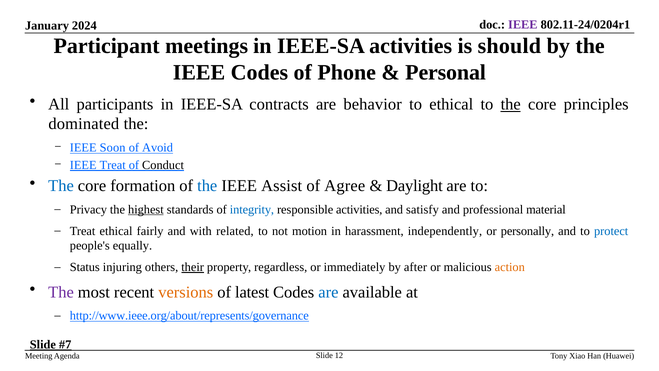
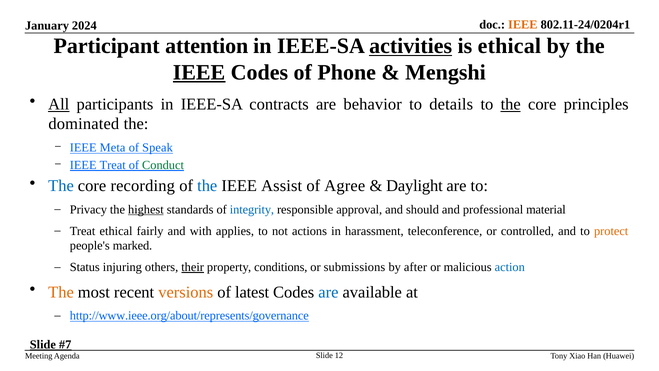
IEEE colour: purple -> orange (523, 25)
meetings: meetings -> attention (207, 46)
activities underline: none -> present (411, 46)
is should: should -> ethical (509, 46)
IEEE underline: none -> present (199, 72)
Personal: Personal -> Mengshi (446, 72)
All underline: none -> present (59, 104)
to ethical: ethical -> details (451, 104)
Soon: Soon -> Meta (113, 148)
Avoid: Avoid -> Speak (157, 148)
Conduct colour: black -> green (163, 165)
formation: formation -> recording (143, 186)
responsible activities: activities -> approval (359, 209)
satisfy: satisfy -> should (423, 209)
related: related -> applies (235, 231)
motion: motion -> actions (310, 231)
independently: independently -> teleconference (445, 231)
personally: personally -> controlled (527, 231)
protect colour: blue -> orange (611, 231)
equally: equally -> marked (133, 246)
regardless: regardless -> conditions (281, 267)
immediately: immediately -> submissions (354, 267)
action colour: orange -> blue (510, 267)
The colour: purple -> orange (61, 292)
